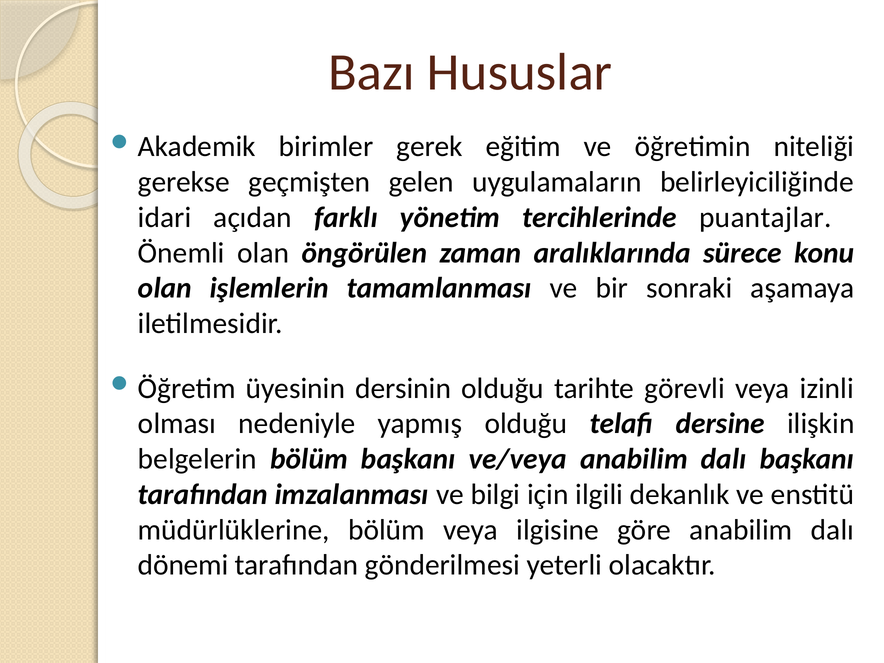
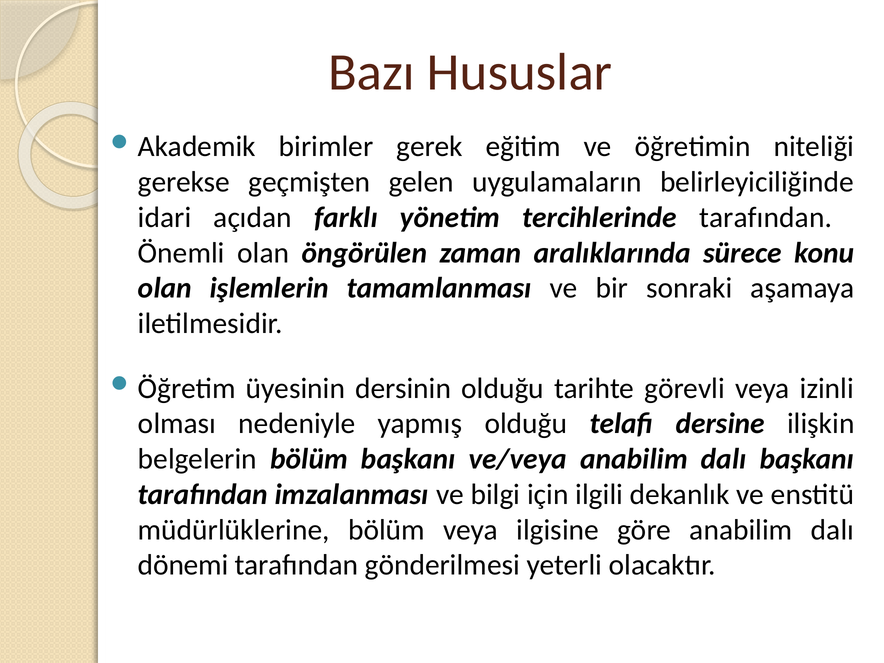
tercihlerinde puantajlar: puantajlar -> tarafından (766, 217)
